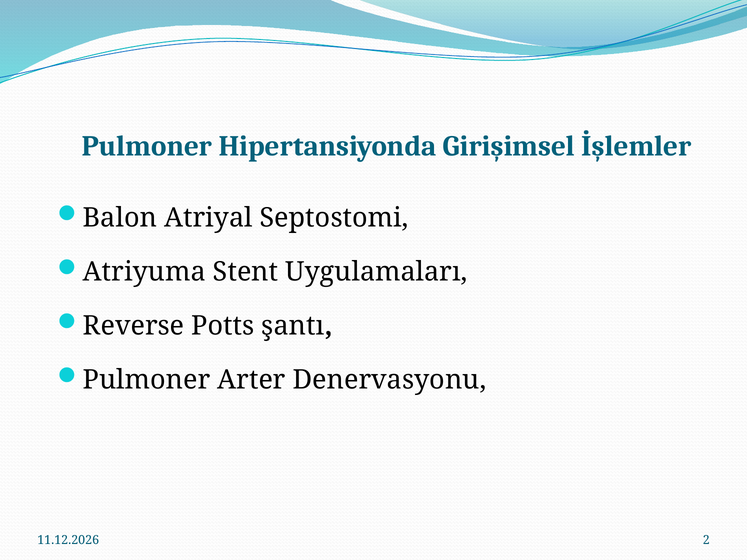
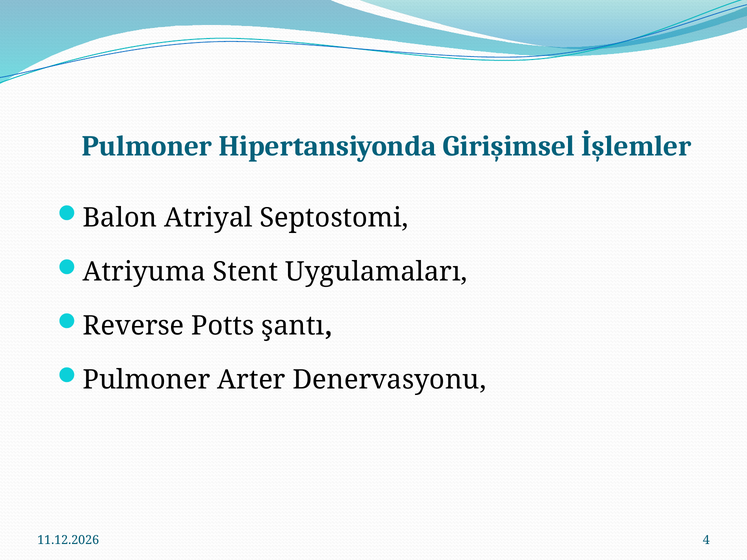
2: 2 -> 4 (706, 540)
